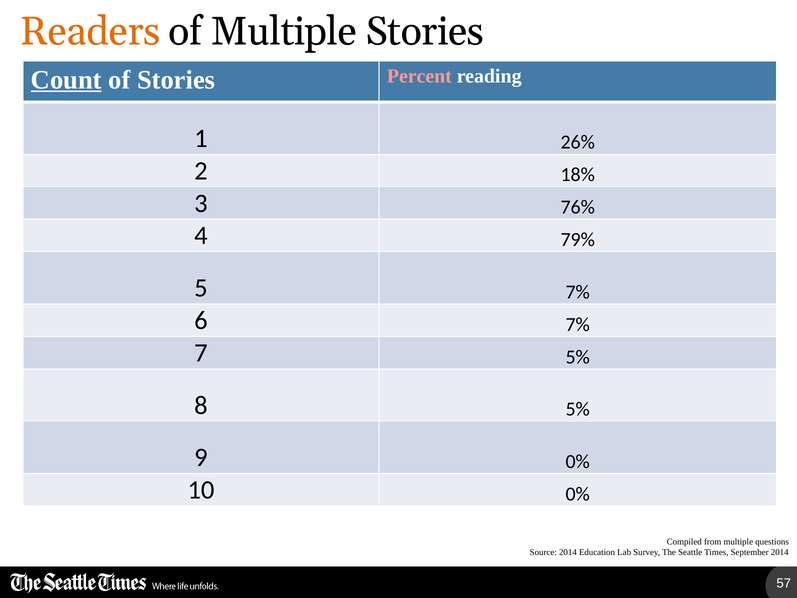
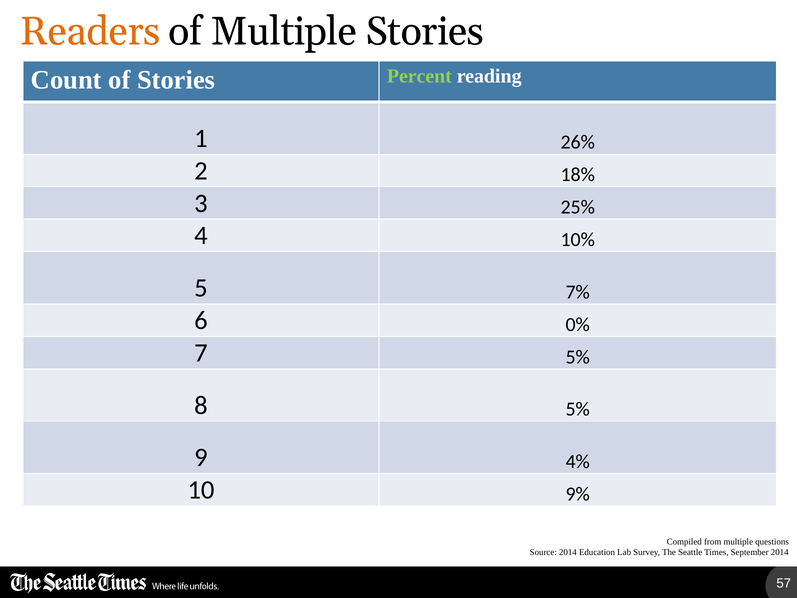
Count underline: present -> none (66, 80)
Percent colour: pink -> light green (419, 76)
76%: 76% -> 25% (578, 207)
79%: 79% -> 10% (578, 240)
6 7%: 7% -> 0% (578, 324)
9 0%: 0% -> 4% (578, 461)
10 0%: 0% -> 9% (578, 494)
